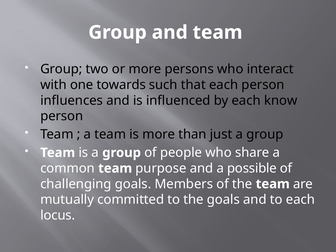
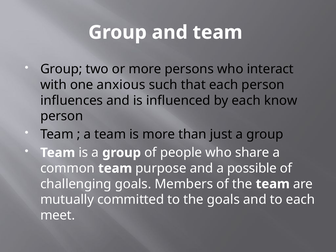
towards: towards -> anxious (121, 85)
locus: locus -> meet (58, 215)
